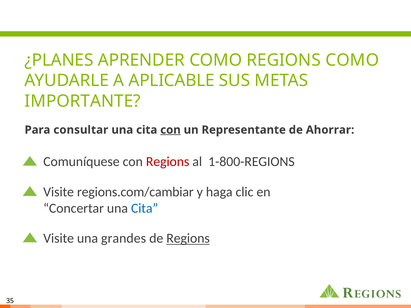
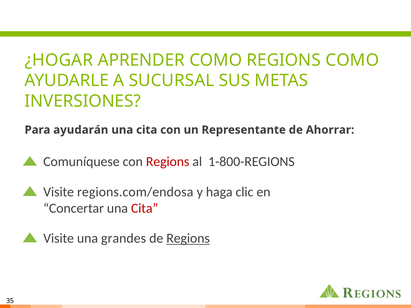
¿PLANES: ¿PLANES -> ¿HOGAR (59, 60)
APLICABLE: APLICABLE -> SUCURSAL (172, 81)
IMPORTANTE: IMPORTANTE -> INVERSIONES (83, 101)
consultar: consultar -> ayudarán (81, 130)
con underline: present -> none (170, 130)
regions.com/cambiar: regions.com/cambiar -> regions.com/endosa (135, 192)
Cita colour: blue -> red (145, 208)
